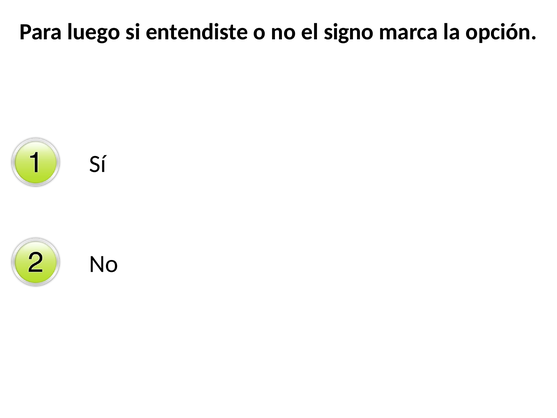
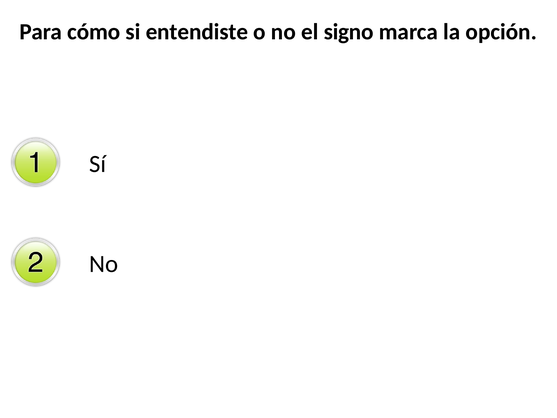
luego: luego -> cómo (94, 32)
